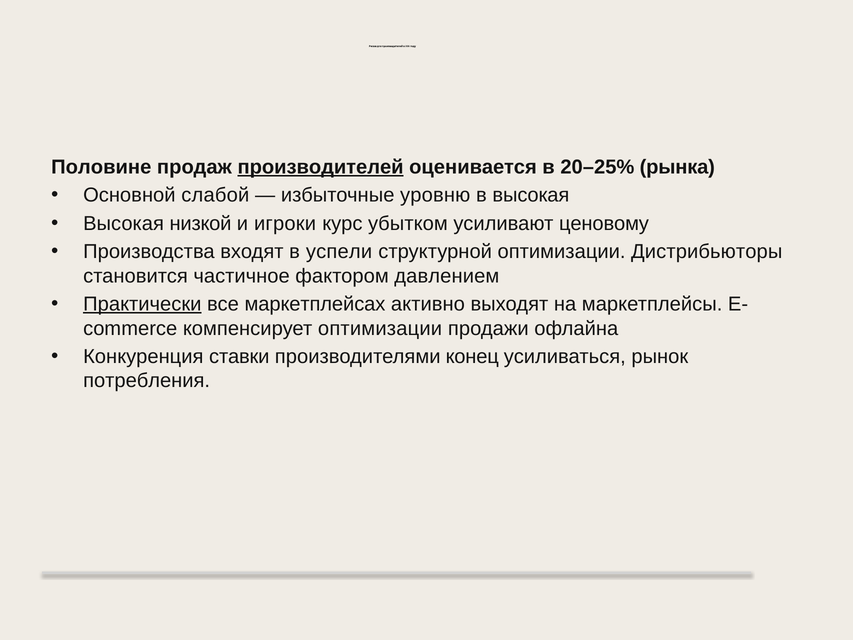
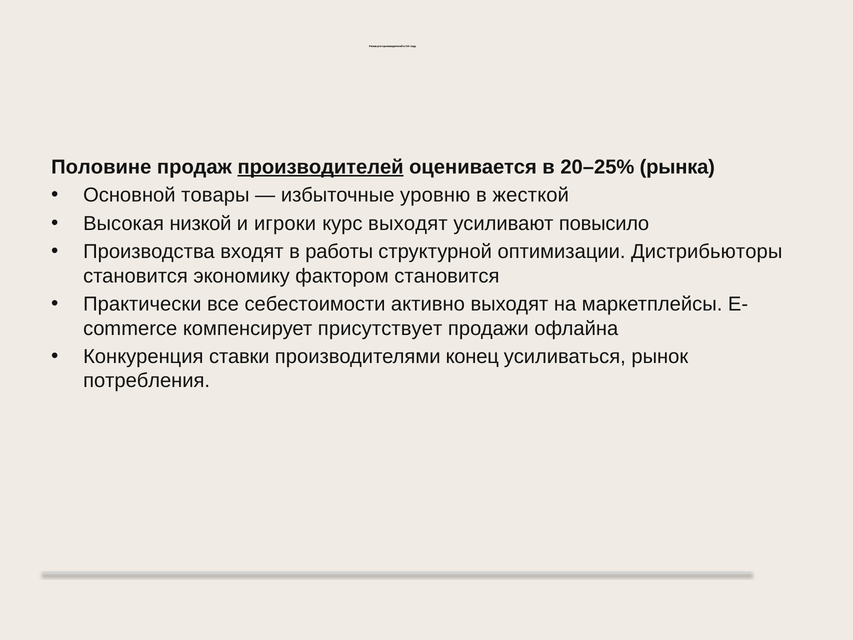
слабой: слабой -> товары (215, 195)
в высокая: высокая -> жесткой (531, 195)
курс убытком: убытком -> выходят (408, 223)
ценовому: ценовому -> повысило (604, 223)
успели: успели -> работы (339, 252)
частичное: частичное -> экономику (242, 276)
фактором давлением: давлением -> становится (447, 276)
Практически underline: present -> none (142, 304)
маркетплейсах: маркетплейсах -> себестоимости (315, 304)
компенсирует оптимизации: оптимизации -> присутствует (380, 328)
